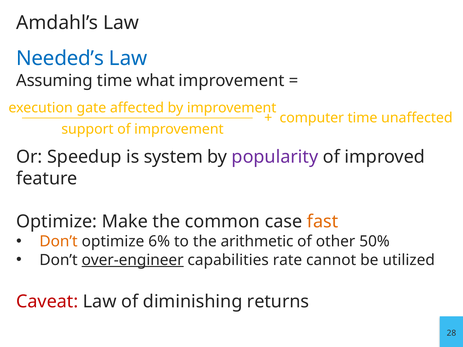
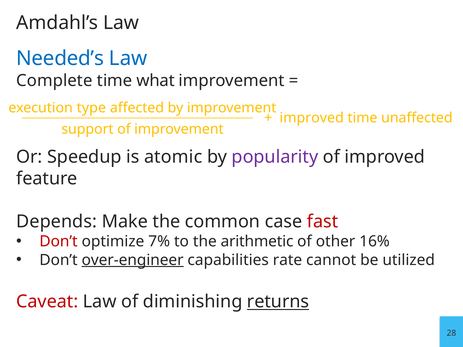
Assuming: Assuming -> Complete (54, 81)
gate: gate -> type (91, 108)
computer: computer -> improved (312, 118)
system: system -> atomic (173, 157)
Optimize: Optimize -> Depends (57, 222)
fast colour: orange -> red (323, 222)
Don’t colour: orange -> red (58, 242)
6%: 6% -> 7% (159, 242)
50%: 50% -> 16% (375, 242)
returns underline: none -> present (278, 302)
